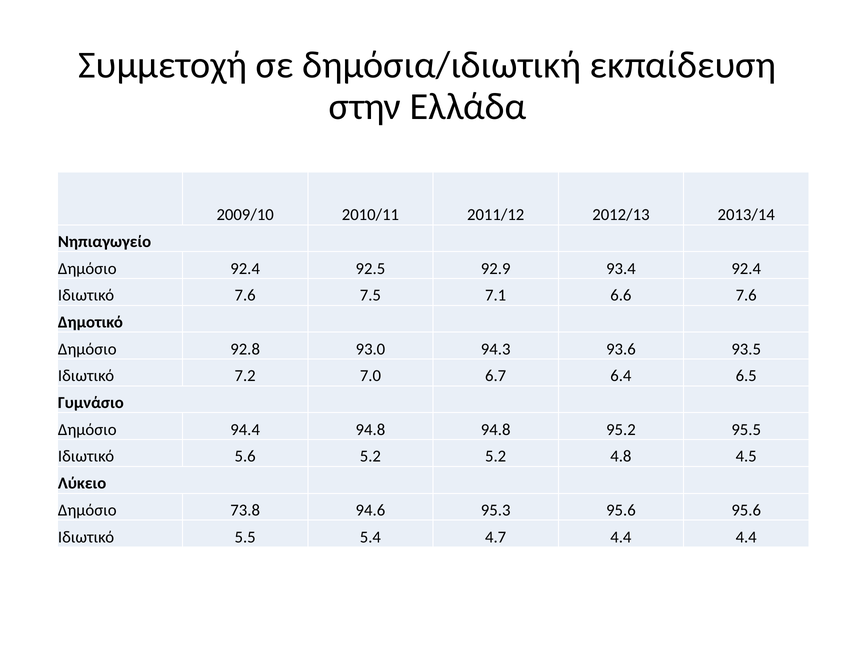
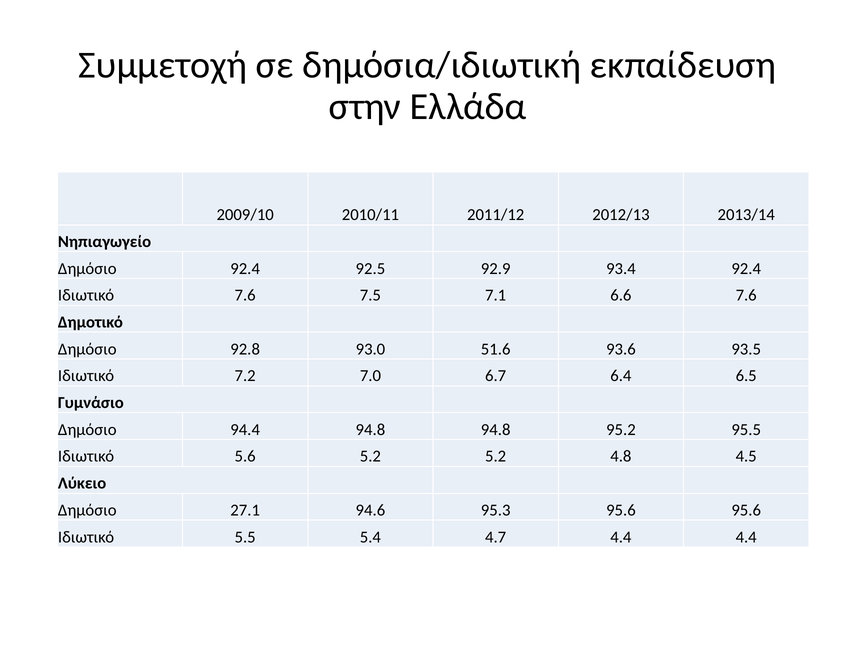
94.3: 94.3 -> 51.6 (496, 349)
73.8: 73.8 -> 27.1 (245, 510)
